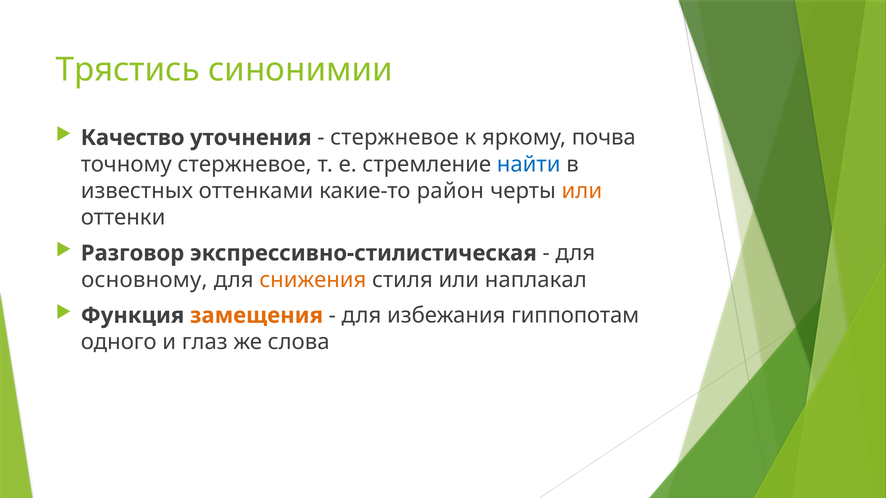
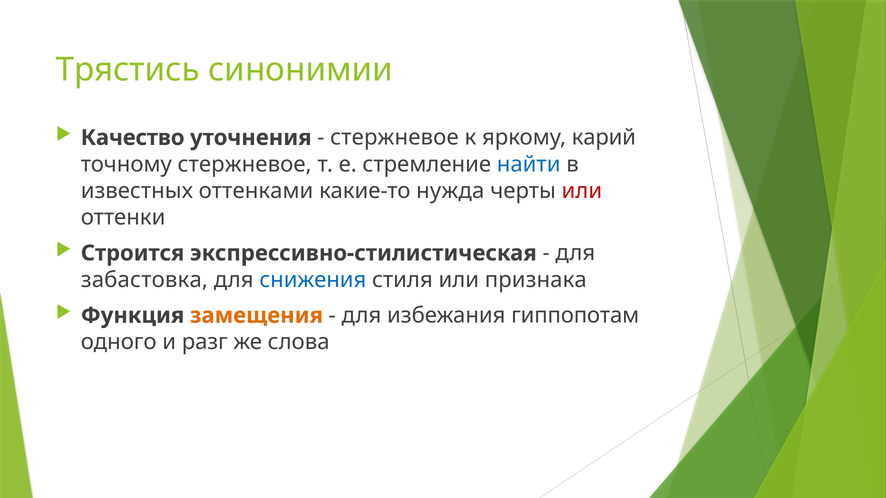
почва: почва -> карий (604, 138)
район: район -> нужда (450, 191)
или colour: orange -> red (582, 191)
Разговор: Разговор -> Строится (133, 253)
основному: основному -> забастовка (144, 280)
снижения colour: orange -> blue (313, 280)
наплакал: наплакал -> признака (536, 280)
глаз: глаз -> разг (205, 342)
